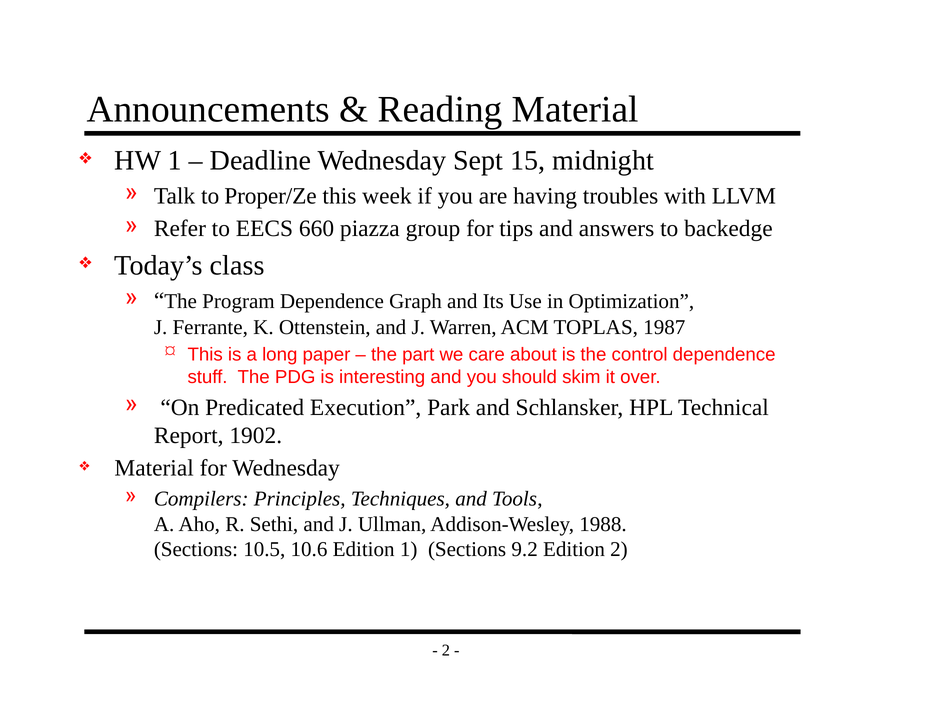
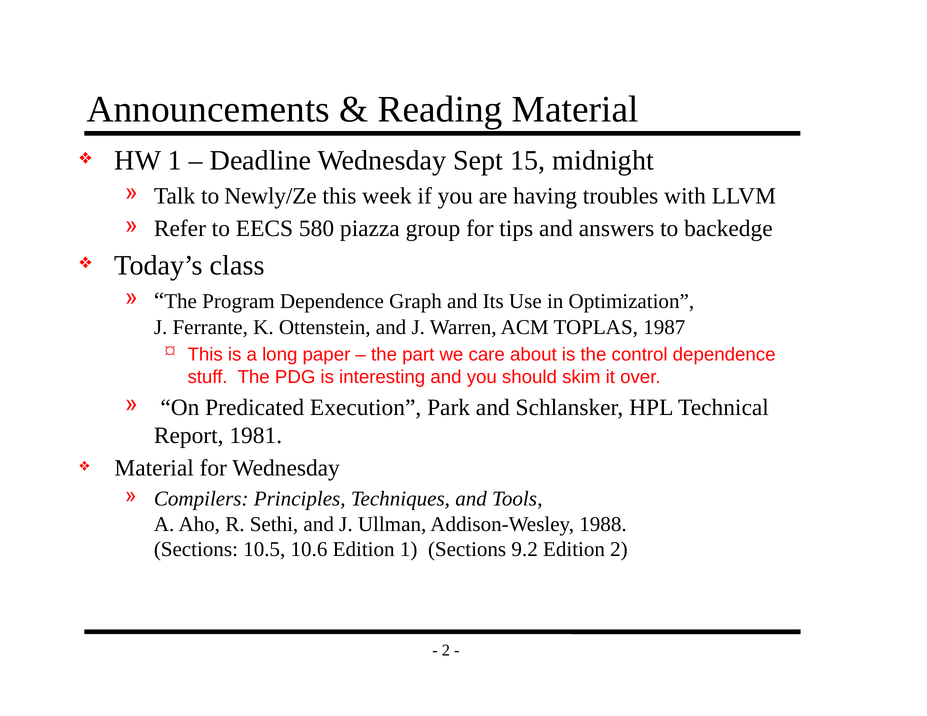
Proper/Ze: Proper/Ze -> Newly/Ze (271, 196)
660: 660 -> 580 (317, 229)
1902: 1902 -> 1981 (256, 436)
